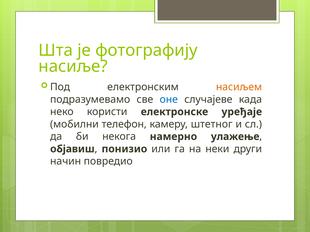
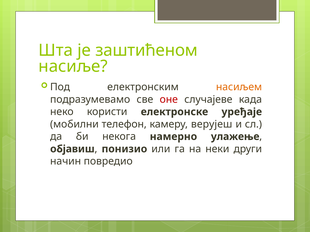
фотографију: фотографију -> заштићеном (147, 50)
оне colour: blue -> red (169, 100)
штетног: штетног -> верујеш (212, 124)
